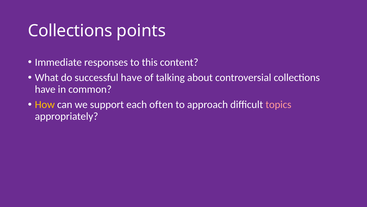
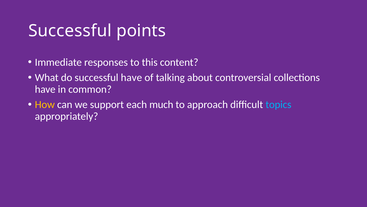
Collections: Collections -> Successful (70, 31)
often: often -> much (161, 104)
topics colour: pink -> light blue (278, 104)
